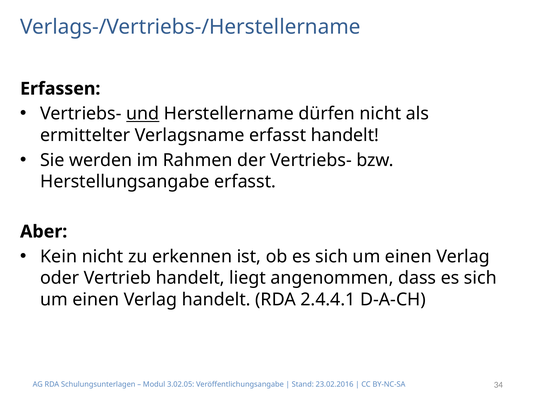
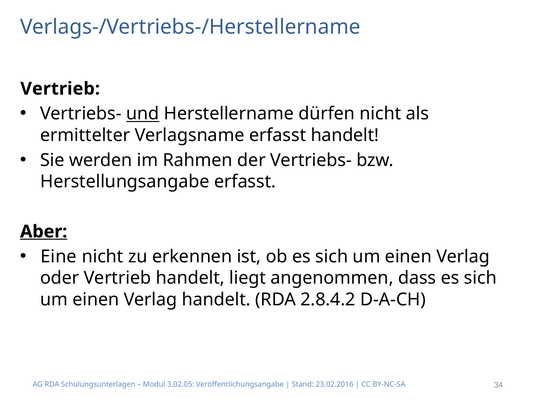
Erfassen: Erfassen -> Vertrieb (60, 89)
Aber underline: none -> present (44, 231)
Kein: Kein -> Eine (59, 256)
2.4.4.1: 2.4.4.1 -> 2.8.4.2 (328, 299)
